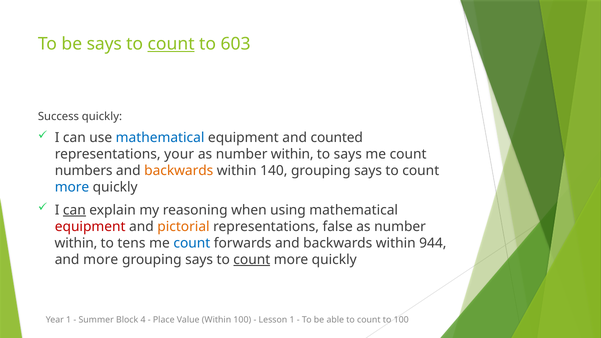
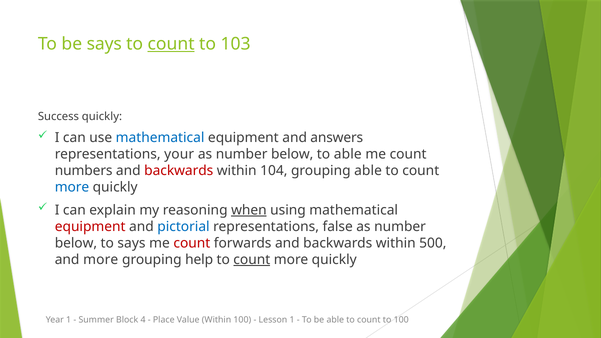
603: 603 -> 103 (236, 44)
counted: counted -> answers (337, 138)
within: within -> below (292, 154)
to says: says -> able (348, 154)
backwards colour: orange -> red (179, 171)
140: 140 -> 104 (274, 171)
says: says -> able (368, 171)
can underline: present -> none (74, 210)
when underline: none -> present (249, 210)
pictorial colour: orange -> blue (183, 227)
within: within -> below (76, 243)
to tens: tens -> says (131, 243)
count colour: blue -> red (192, 243)
944: 944 -> 500 (433, 243)
says: says -> help (199, 260)
